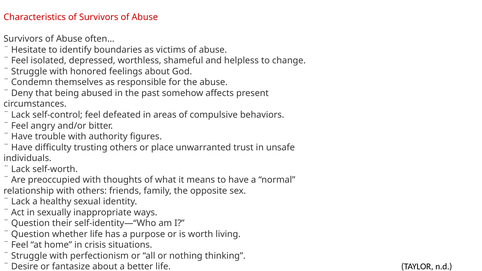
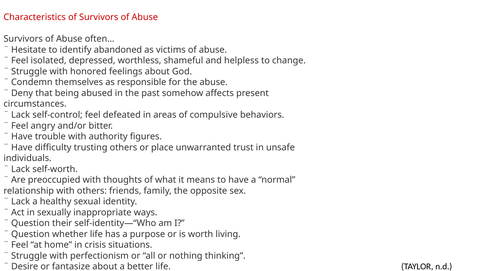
boundaries: boundaries -> abandoned (118, 50)
